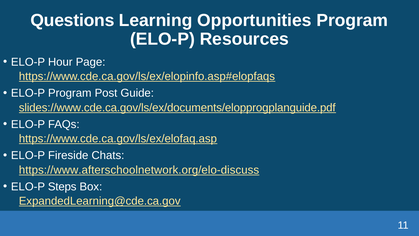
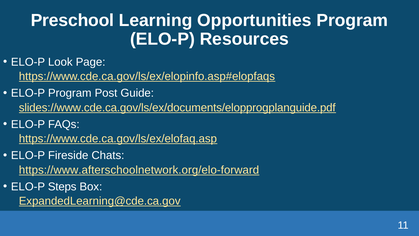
Questions: Questions -> Preschool (72, 20)
Hour: Hour -> Look (60, 62)
https://www.afterschoolnetwork.org/elo-discuss: https://www.afterschoolnetwork.org/elo-discuss -> https://www.afterschoolnetwork.org/elo-forward (139, 170)
